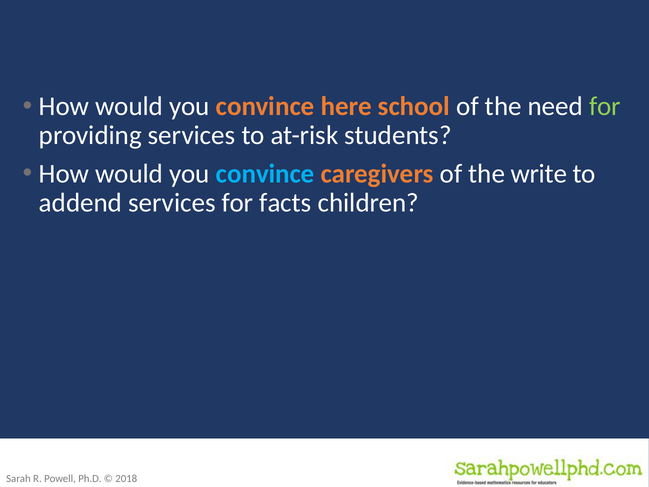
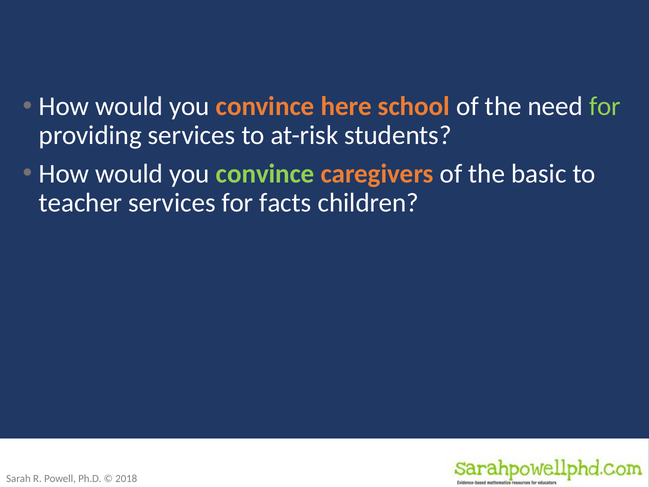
convince colour: light blue -> light green (265, 173)
write: write -> basic (539, 173)
addend: addend -> teacher (81, 203)
